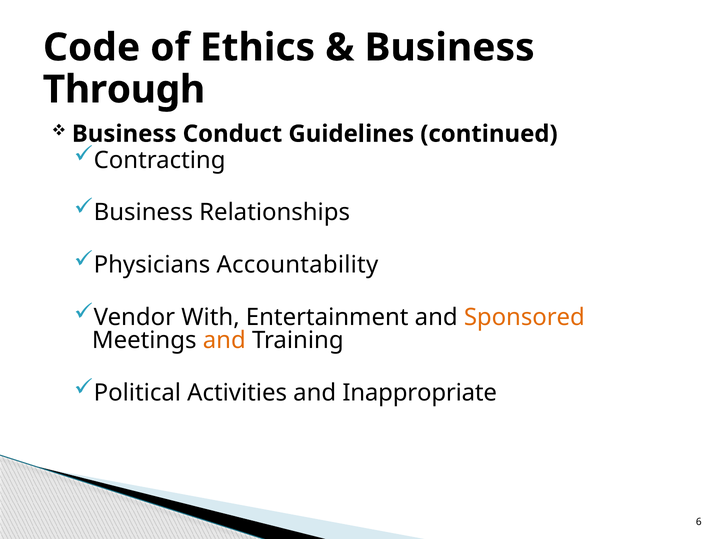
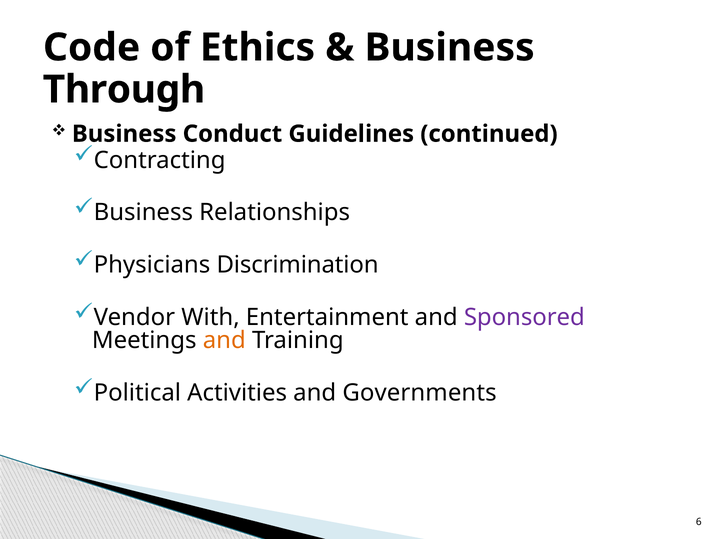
Accountability: Accountability -> Discrimination (298, 265)
Sponsored colour: orange -> purple (524, 318)
Inappropriate: Inappropriate -> Governments (420, 393)
